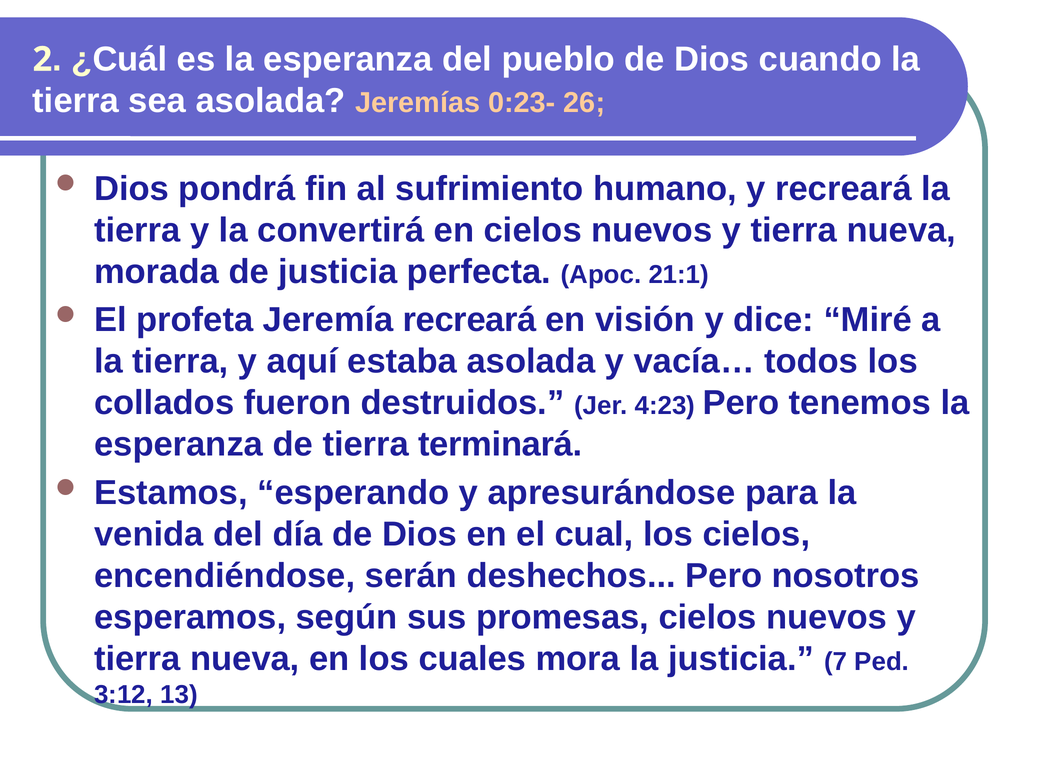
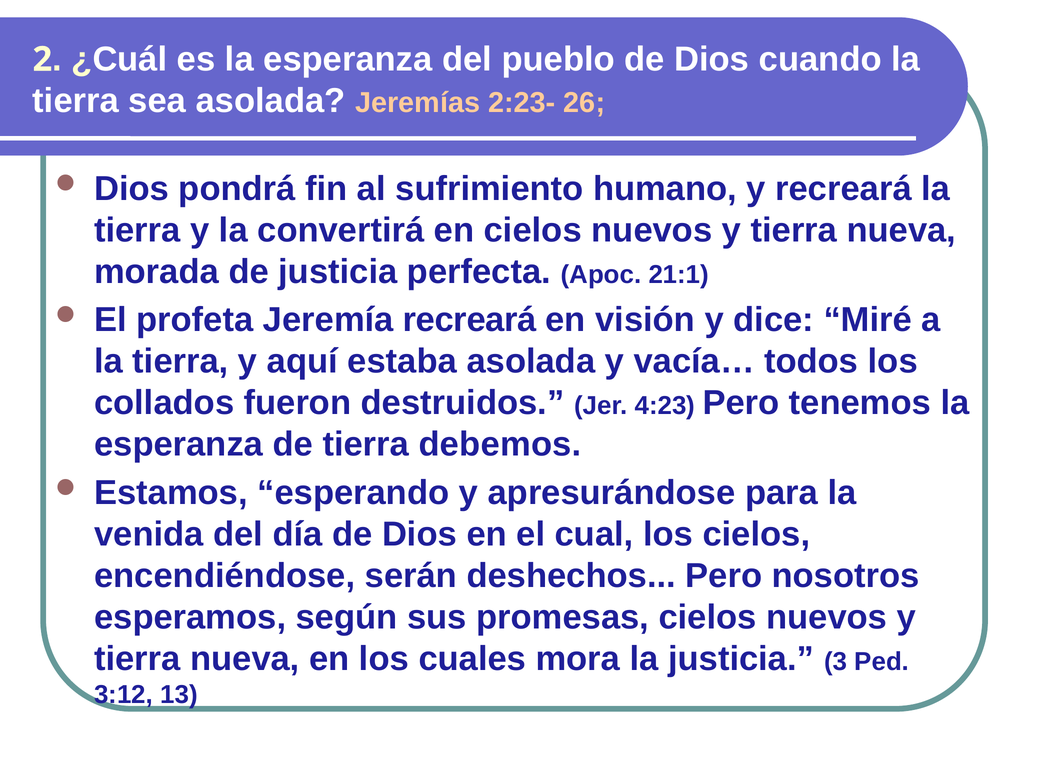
0:23-: 0:23- -> 2:23- (522, 103)
terminará: terminará -> debemos (500, 444)
7: 7 -> 3 (836, 661)
